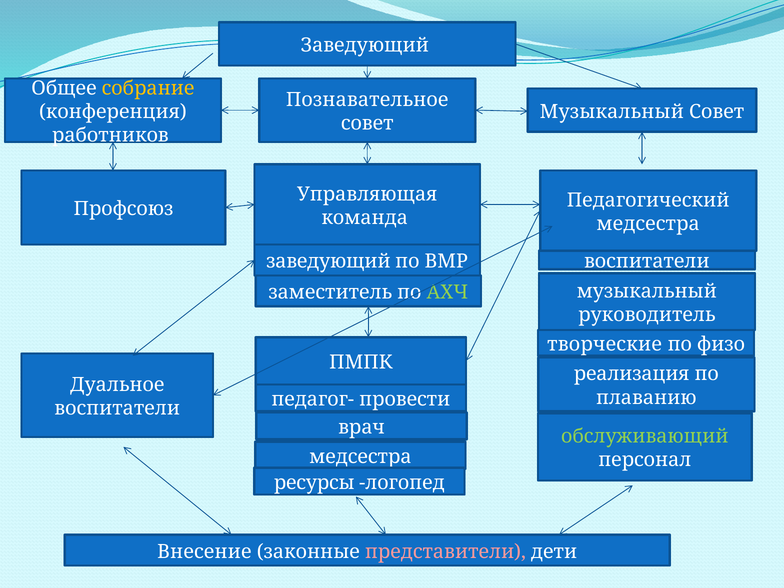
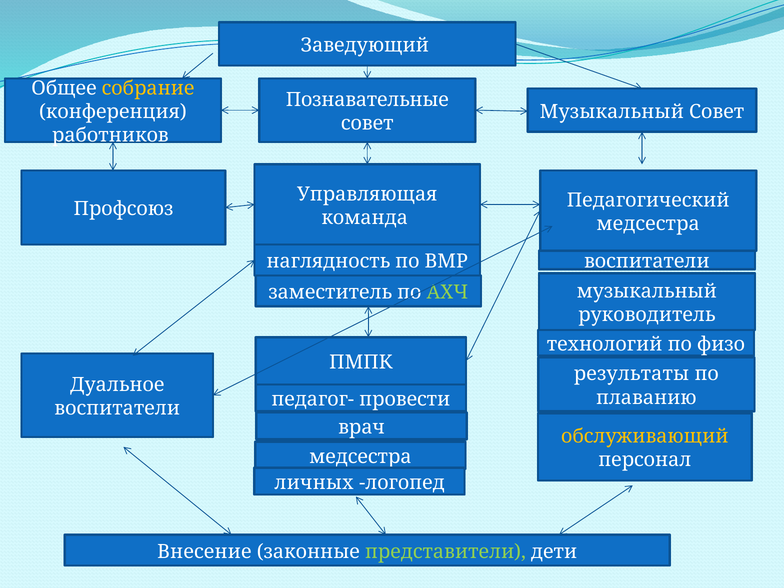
Познавательное: Познавательное -> Познавательные (367, 100)
заведующий: заведующий -> наглядность (328, 261)
творческие: творческие -> технологий (605, 344)
реализация: реализация -> результаты (631, 374)
обслуживающий colour: light green -> yellow (645, 436)
ресурсы: ресурсы -> личных (314, 483)
представители colour: pink -> light green (445, 552)
